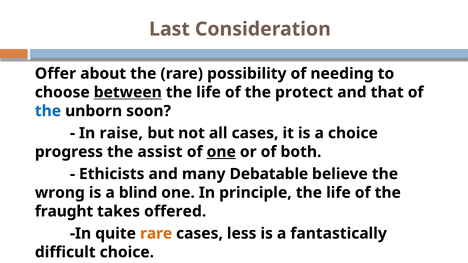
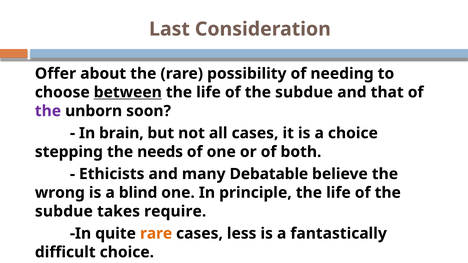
protect: protect -> subdue (304, 92)
the colour: blue -> purple (48, 111)
raise: raise -> brain (121, 133)
progress: progress -> stepping (69, 152)
assist: assist -> needs (160, 152)
one underline: present -> none (221, 152)
fraught: fraught -> subdue (64, 212)
offered: offered -> require (175, 212)
